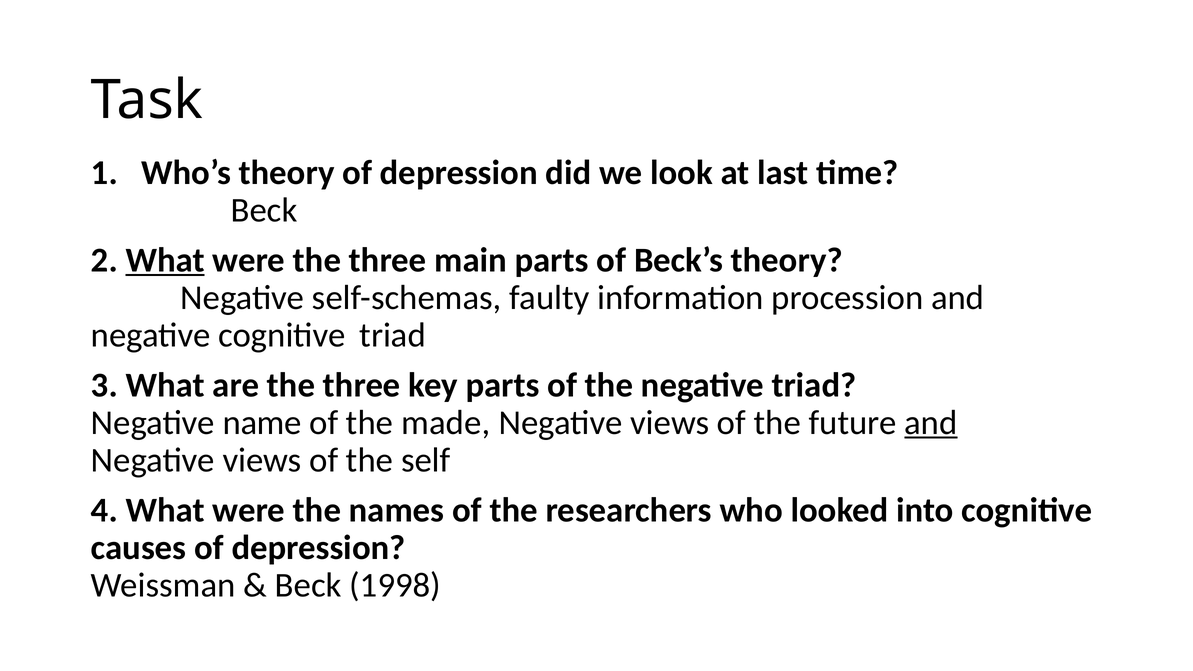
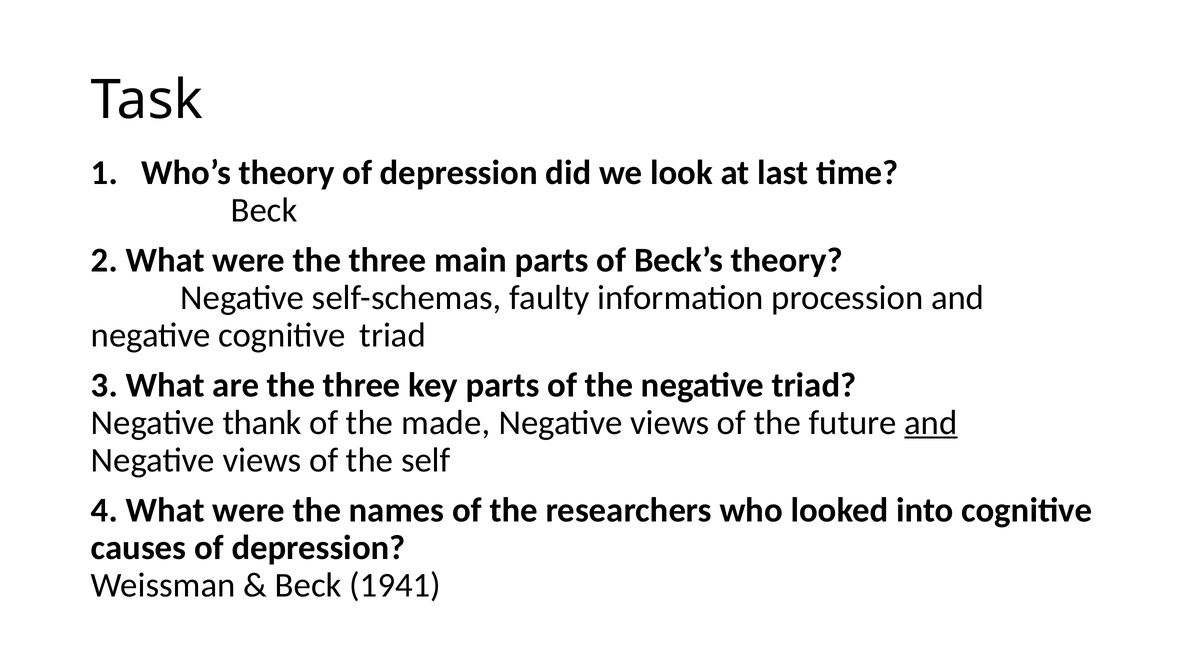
What underline: present -> none (165, 260)
name: name -> thank (262, 423)
1998: 1998 -> 1941 (395, 585)
